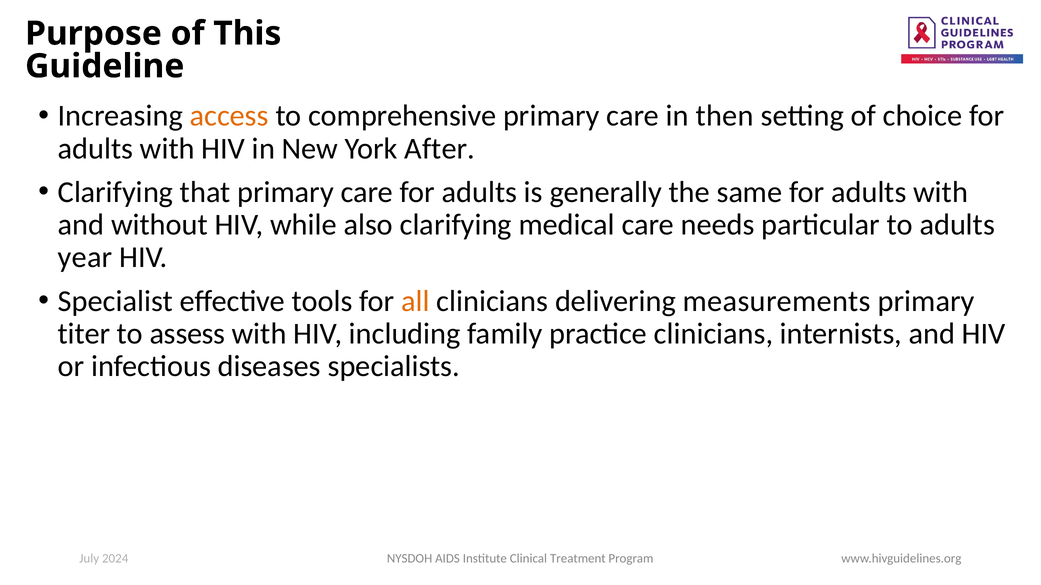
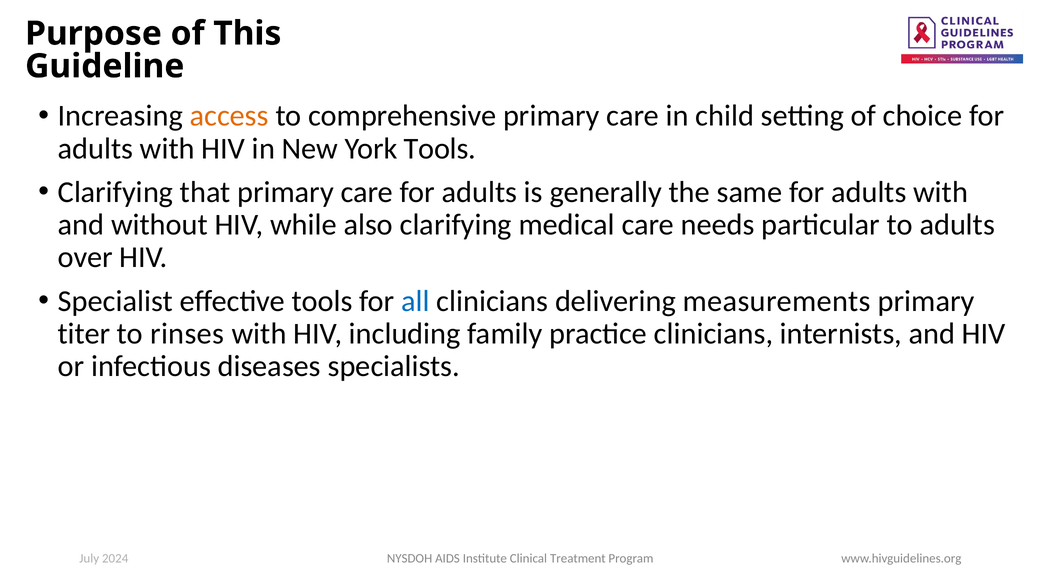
then: then -> child (725, 116)
York After: After -> Tools (440, 149)
year: year -> over (85, 258)
all colour: orange -> blue (415, 301)
assess: assess -> rinses (187, 334)
